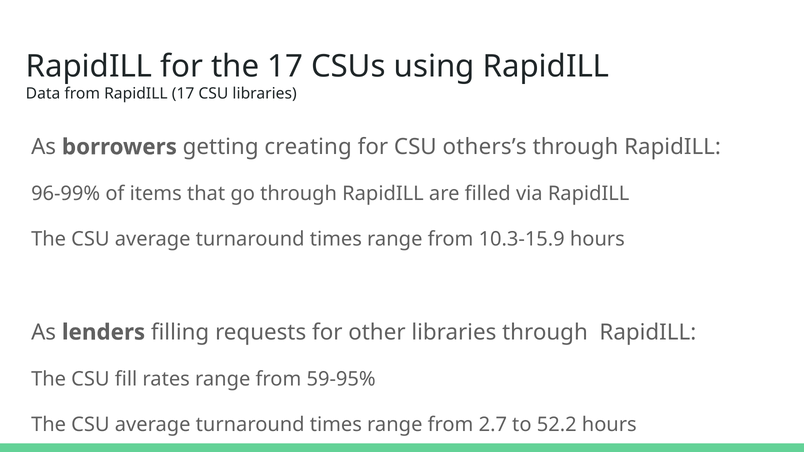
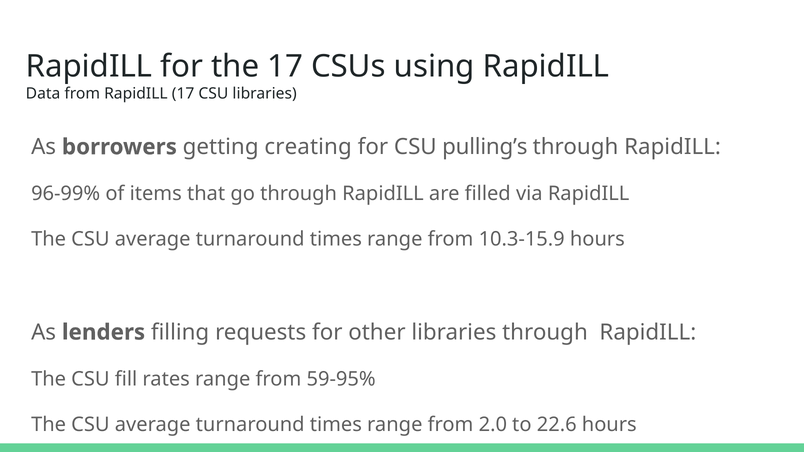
others’s: others’s -> pulling’s (485, 147)
2.7: 2.7 -> 2.0 (493, 425)
52.2: 52.2 -> 22.6 (557, 425)
